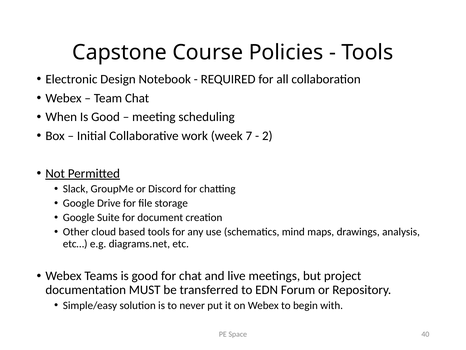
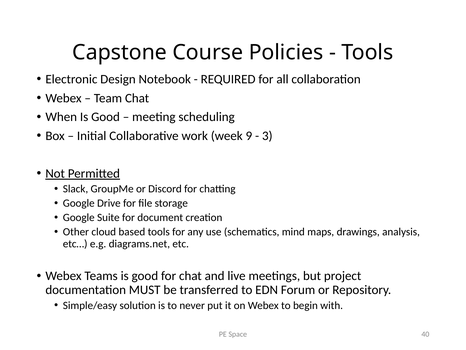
7: 7 -> 9 (249, 136)
2: 2 -> 3 (267, 136)
